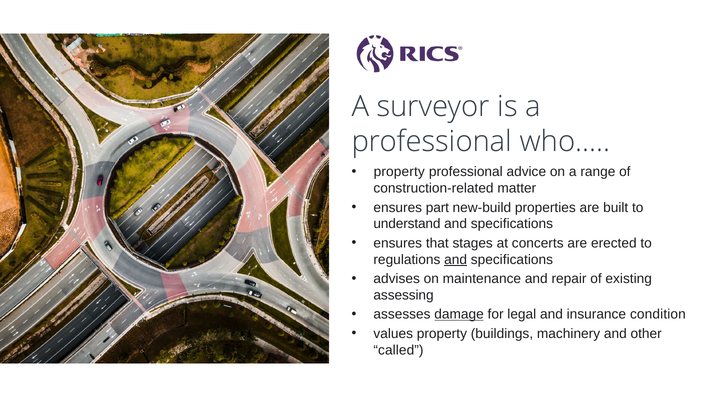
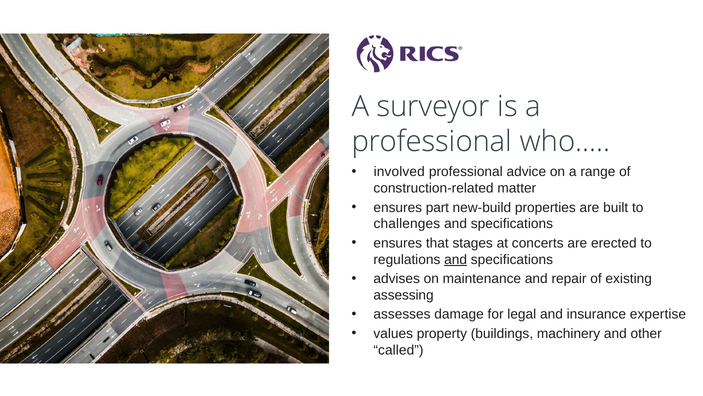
property: property -> involved (399, 172)
understand: understand -> challenges (407, 224)
damage underline: present -> none (459, 314)
condition: condition -> expertise (658, 314)
